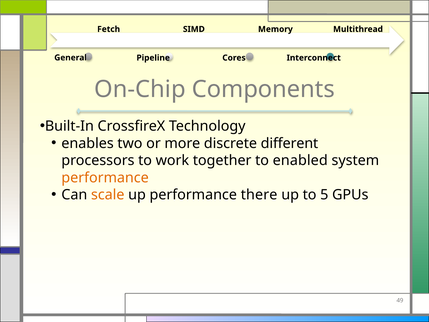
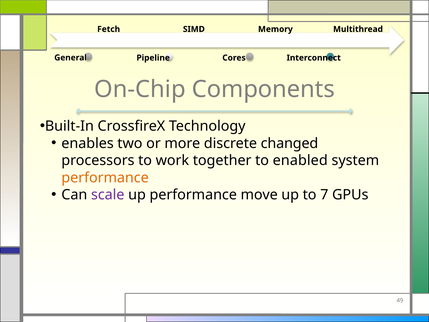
different: different -> changed (289, 143)
scale colour: orange -> purple (108, 195)
there: there -> move (259, 195)
5: 5 -> 7 (324, 195)
